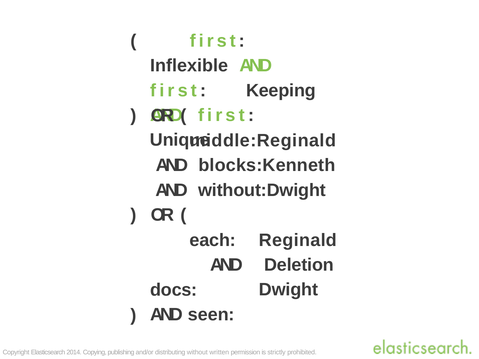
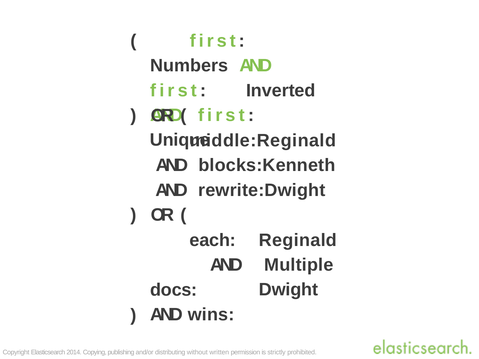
Inflexible: Inflexible -> Numbers (189, 66)
Keeping: Keeping -> Inverted (281, 90)
without:Dwight: without:Dwight -> rewrite:Dwight (262, 190)
Deletion: Deletion -> Multiple (299, 265)
seen: seen -> wins (211, 315)
